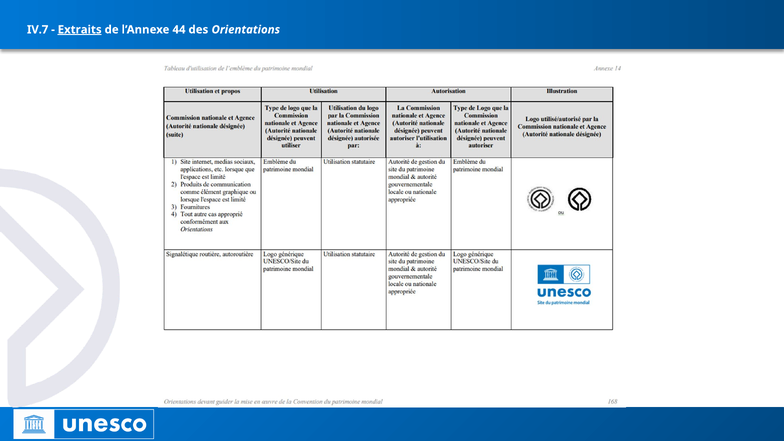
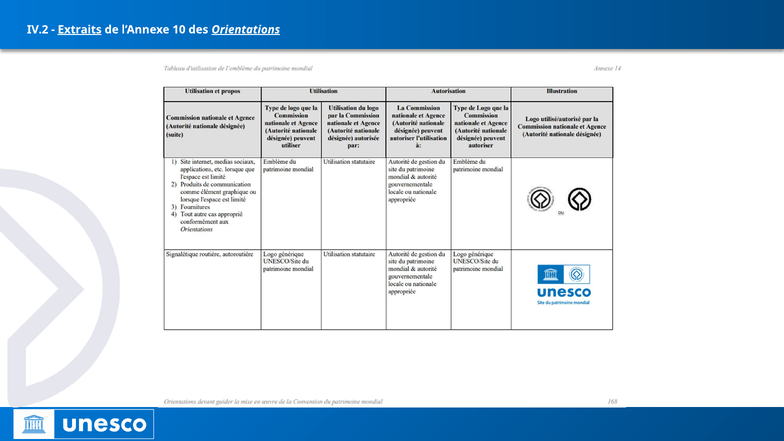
IV.7: IV.7 -> IV.2 (38, 30)
44: 44 -> 10 (179, 30)
Orientations underline: none -> present (246, 30)
